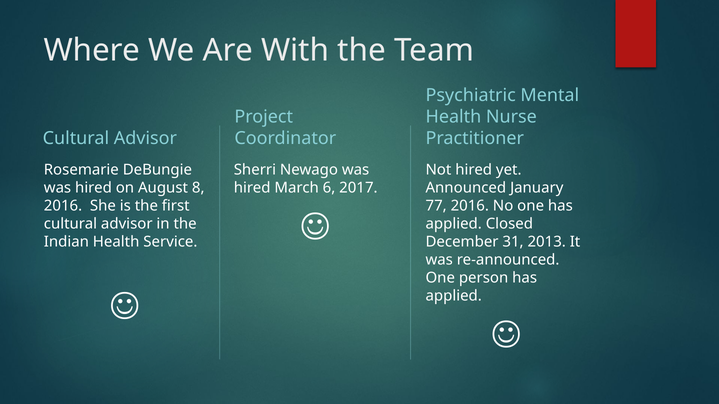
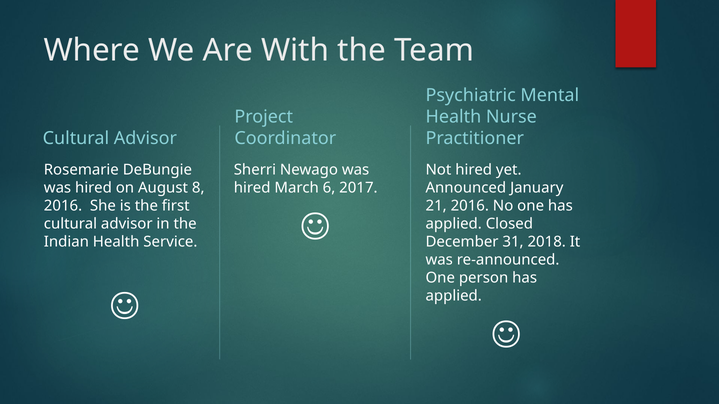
77: 77 -> 21 (436, 206)
2013: 2013 -> 2018 (547, 242)
